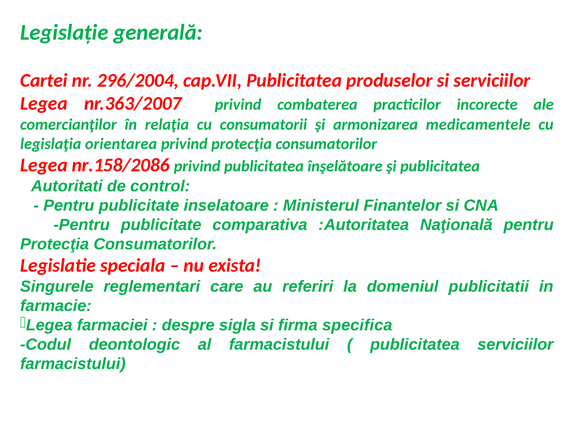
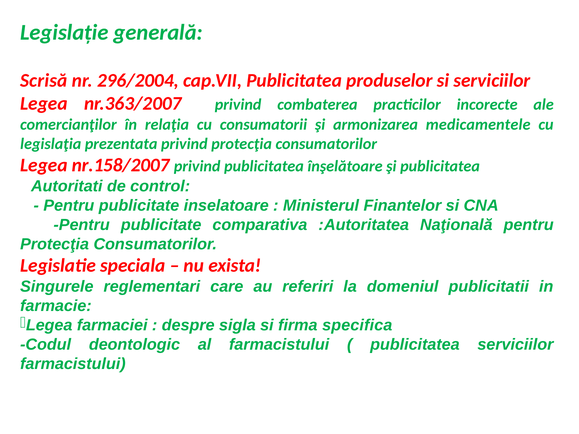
Cartei: Cartei -> Scrisă (44, 80)
orientarea: orientarea -> prezentata (121, 144)
nr.158/2086: nr.158/2086 -> nr.158/2007 (121, 165)
